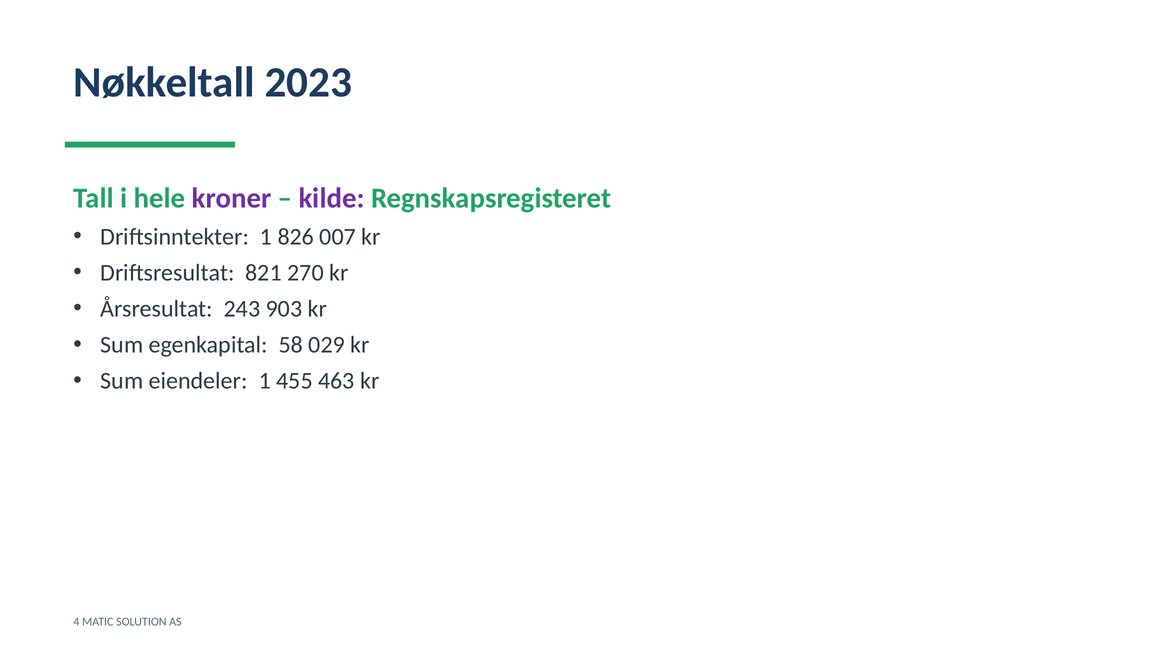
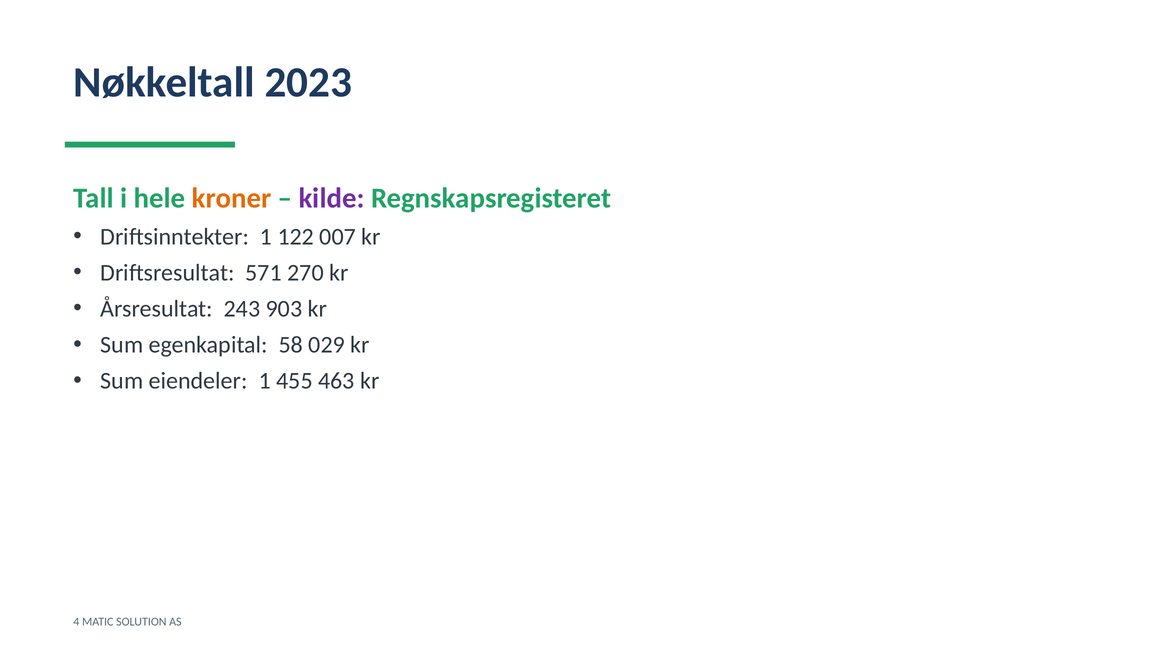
kroner colour: purple -> orange (232, 198)
826: 826 -> 122 (296, 237)
821: 821 -> 571 (264, 273)
